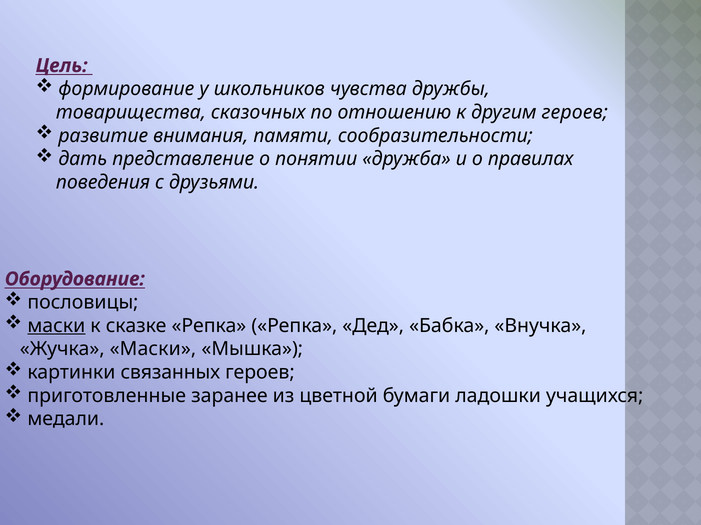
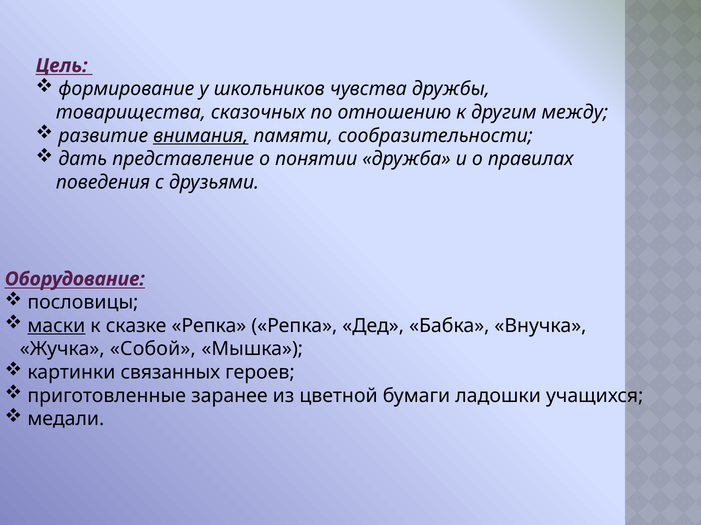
другим героев: героев -> между (575, 113)
внимания underline: none -> present (201, 136)
Жучка Маски: Маски -> Собой (153, 350)
